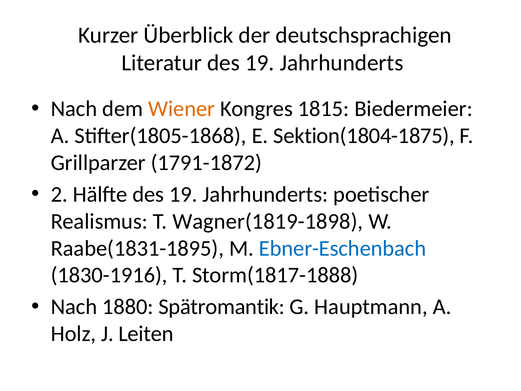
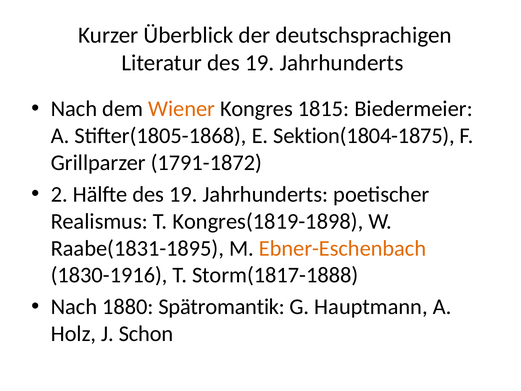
Wagner(1819-1898: Wagner(1819-1898 -> Kongres(1819-1898 (268, 221)
Ebner-Eschenbach colour: blue -> orange (343, 248)
Leiten: Leiten -> Schon (146, 334)
